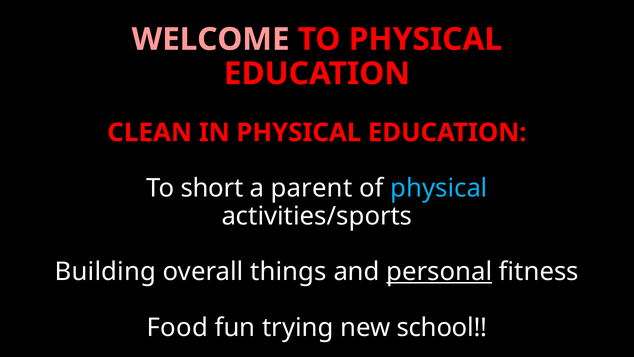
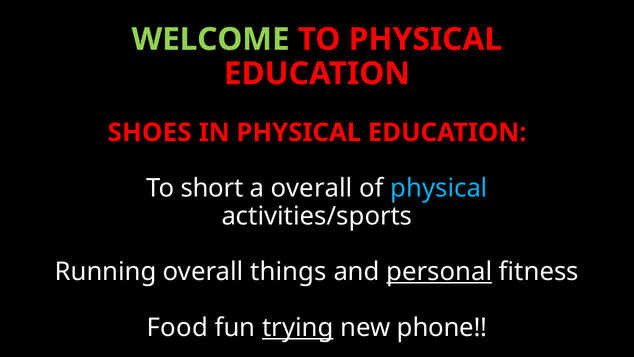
WELCOME colour: pink -> light green (211, 39)
CLEAN: CLEAN -> SHOES (150, 132)
a parent: parent -> overall (312, 188)
Building: Building -> Running (106, 272)
trying underline: none -> present (298, 327)
school: school -> phone (442, 327)
